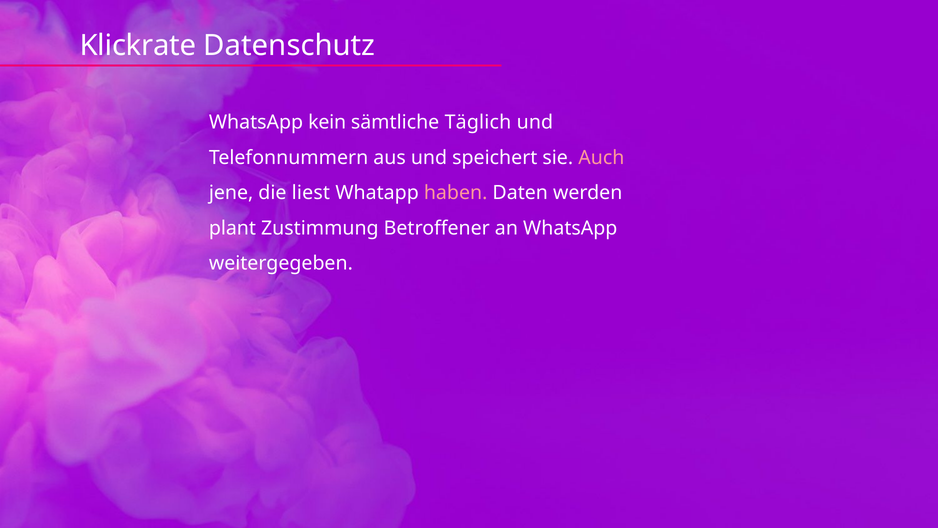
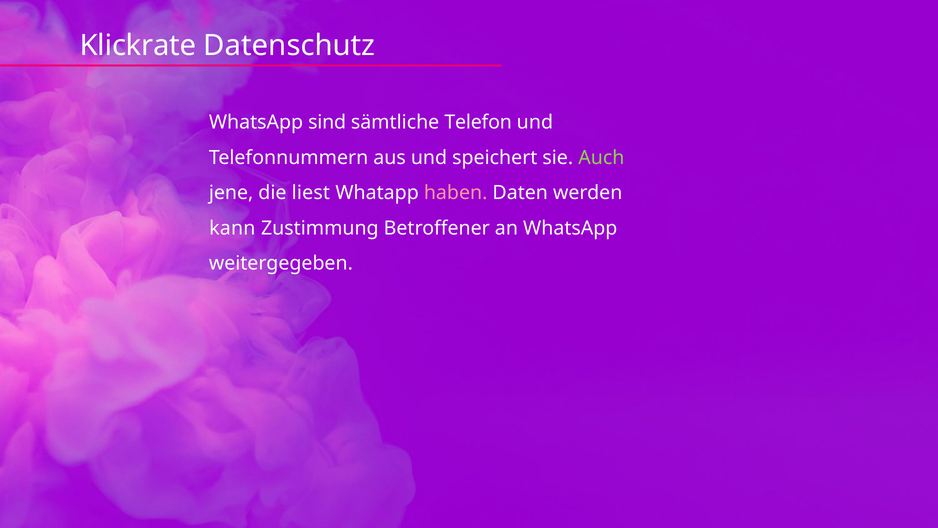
kein: kein -> sind (327, 122)
Täglich: Täglich -> Telefon (478, 122)
Auch colour: pink -> light green (601, 158)
plant: plant -> kann (232, 228)
